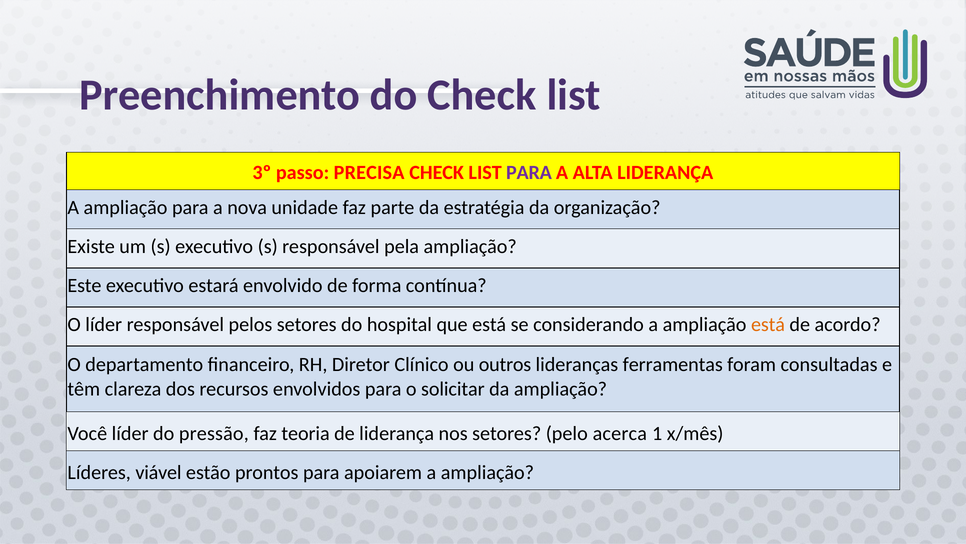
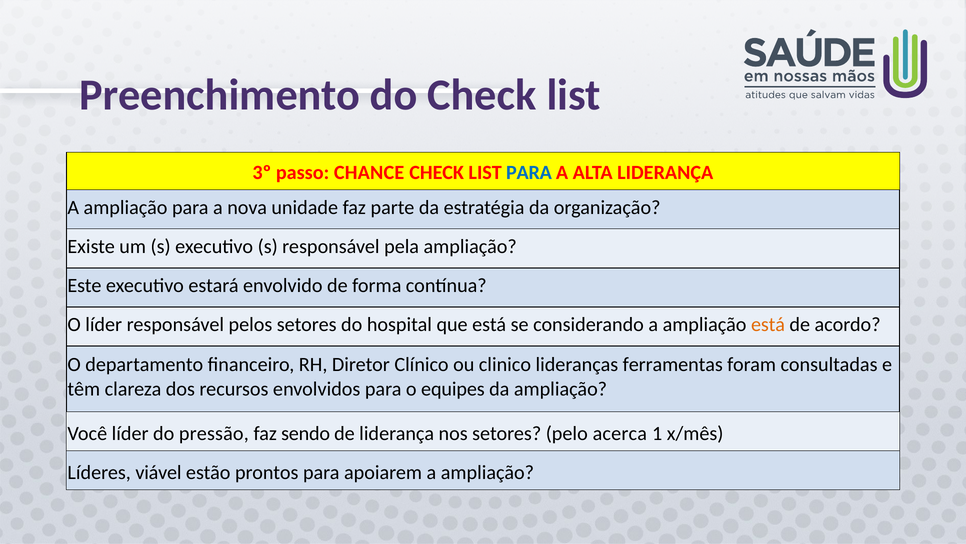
PRECISA: PRECISA -> CHANCE (369, 172)
PARA colour: purple -> blue (529, 172)
outros: outros -> clinico (505, 364)
solicitar: solicitar -> equipes (453, 389)
teoria: teoria -> sendo (306, 433)
